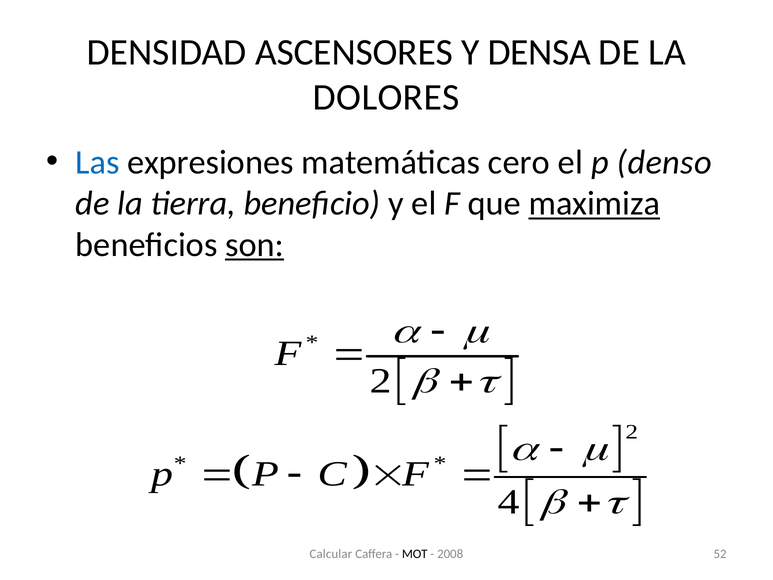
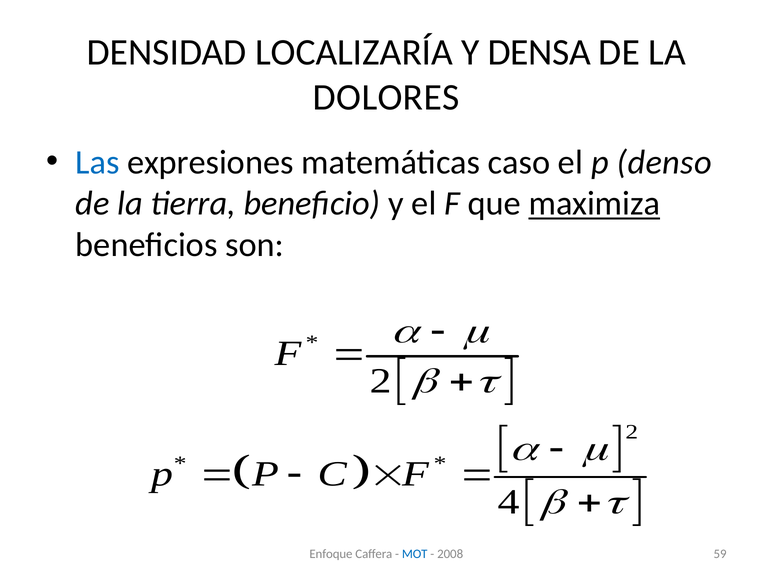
ASCENSORES: ASCENSORES -> LOCALIZARÍA (354, 52)
cero: cero -> caso (519, 162)
son underline: present -> none (255, 245)
Calcular: Calcular -> Enfoque (331, 554)
MOT colour: black -> blue (415, 554)
52: 52 -> 59 (720, 554)
